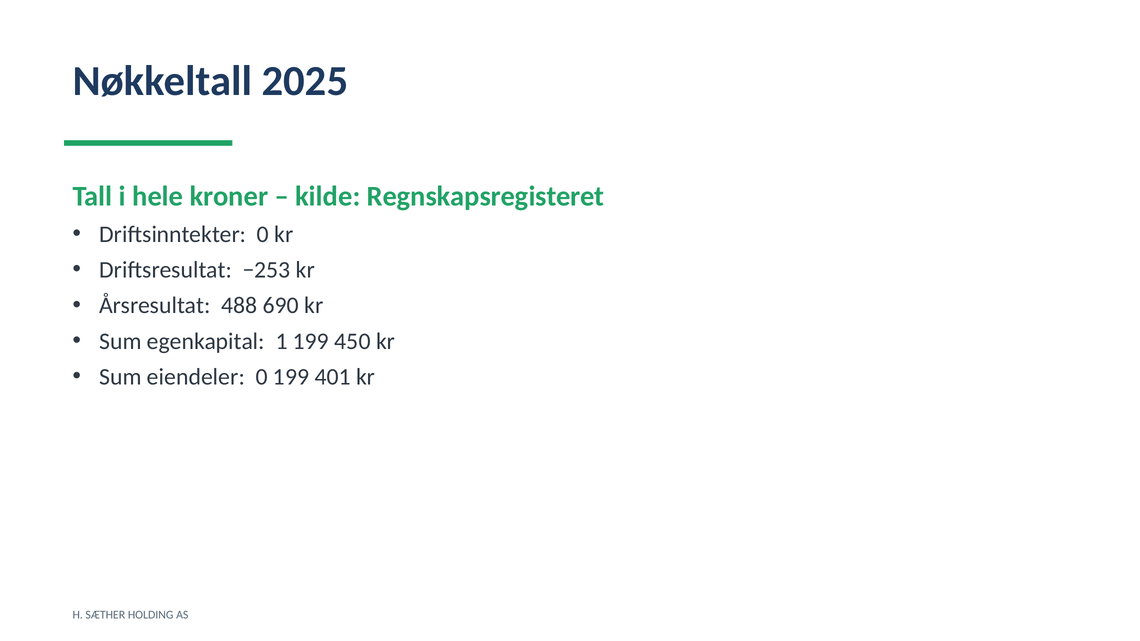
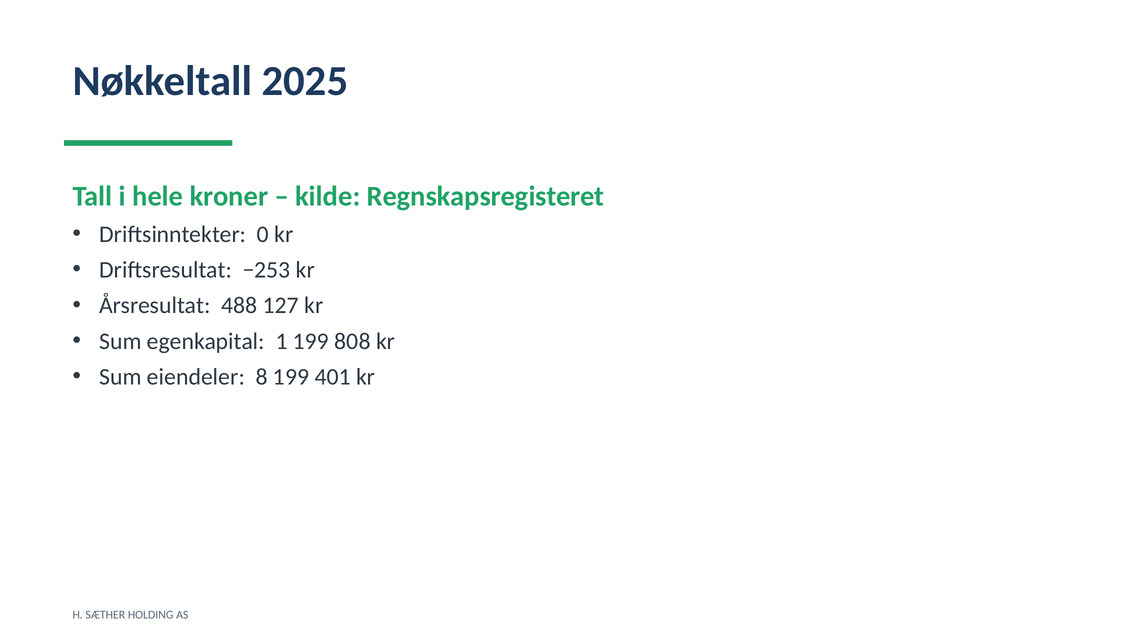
690: 690 -> 127 (281, 306)
450: 450 -> 808 (353, 341)
eiendeler 0: 0 -> 8 (262, 377)
